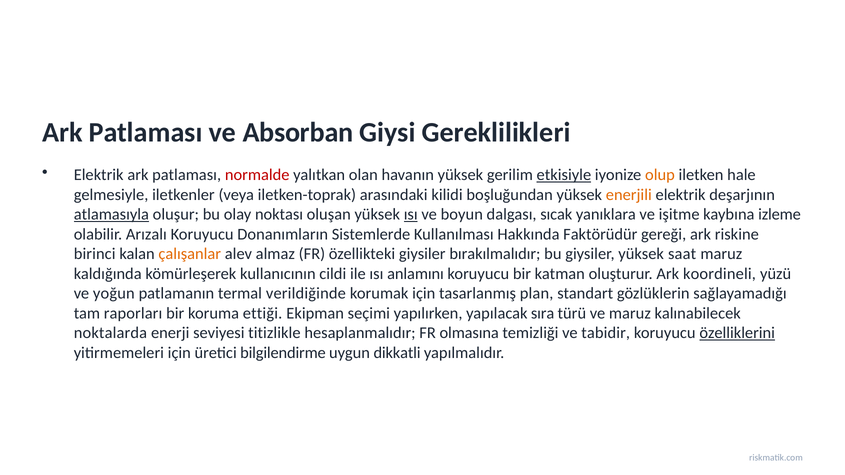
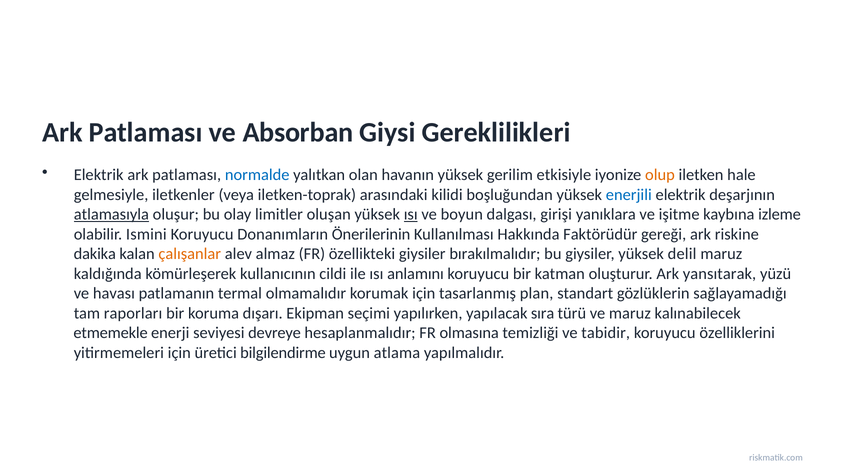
normalde colour: red -> blue (257, 175)
etkisiyle underline: present -> none (564, 175)
enerjili colour: orange -> blue (629, 195)
noktası: noktası -> limitler (279, 215)
sıcak: sıcak -> girişi (556, 215)
Arızalı: Arızalı -> Ismini (146, 234)
Sistemlerde: Sistemlerde -> Önerilerinin (371, 234)
birinci: birinci -> dakika (95, 254)
saat: saat -> delil (682, 254)
koordineli: koordineli -> yansıtarak (720, 274)
yoğun: yoğun -> havası (114, 294)
verildiğinde: verildiğinde -> olmamalıdır (306, 294)
ettiği: ettiği -> dışarı (263, 313)
noktalarda: noktalarda -> etmemekle (111, 333)
titizlikle: titizlikle -> devreye (275, 333)
özelliklerini underline: present -> none (737, 333)
dikkatli: dikkatli -> atlama (397, 353)
